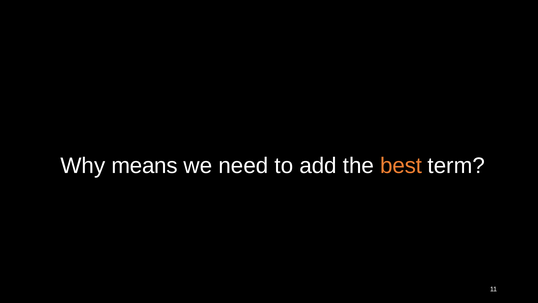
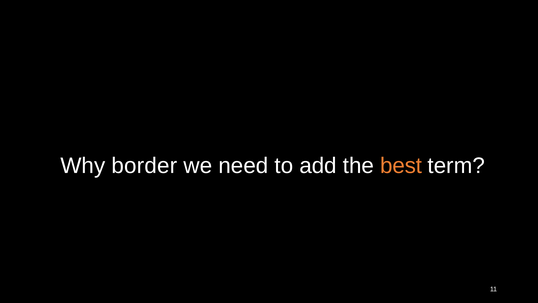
means: means -> border (144, 165)
